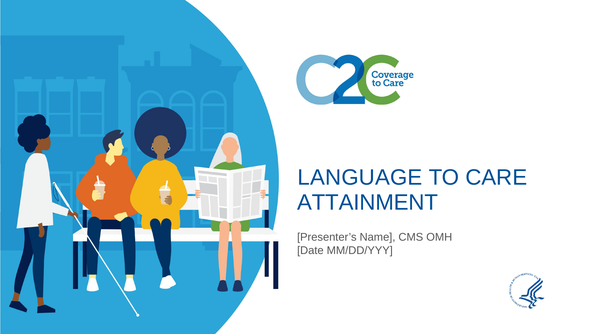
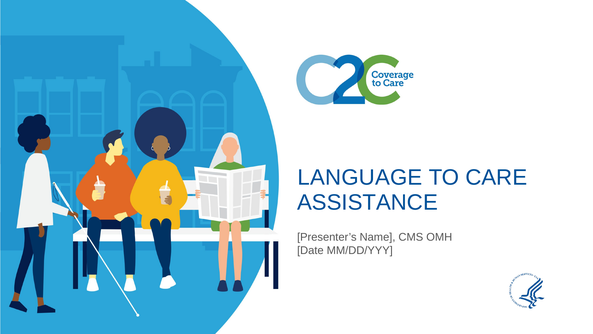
ATTAINMENT: ATTAINMENT -> ASSISTANCE (367, 202)
